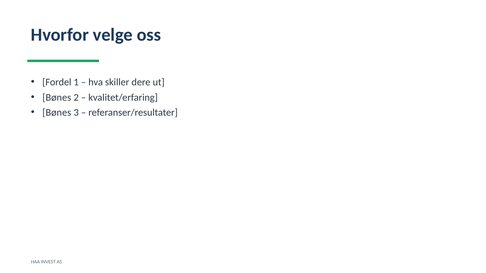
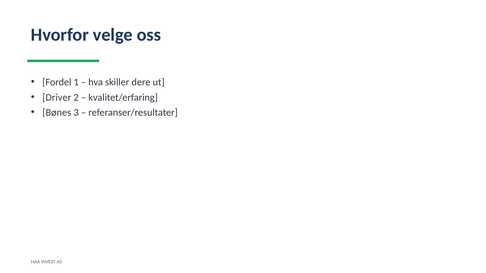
Bønes: Bønes -> Driver (57, 98)
